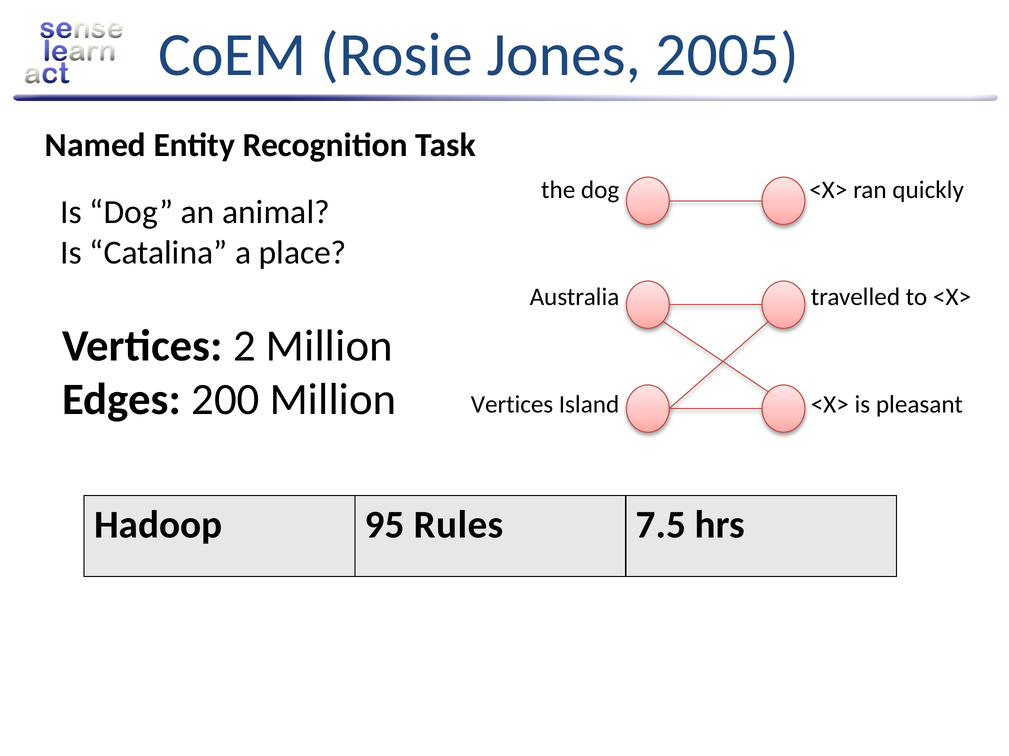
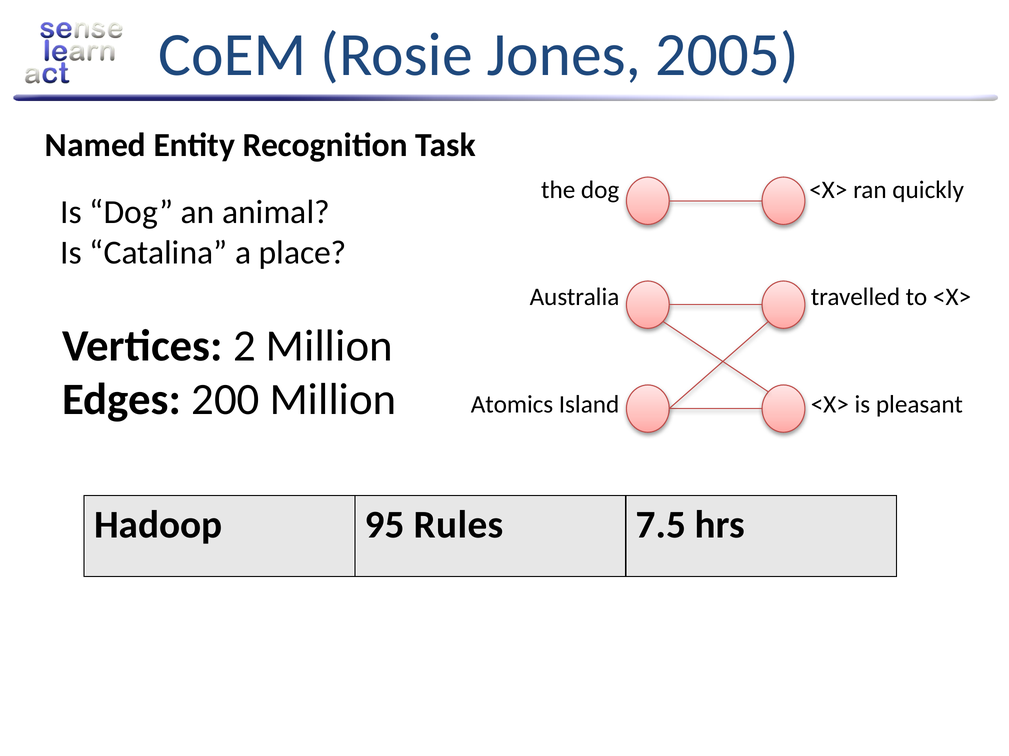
Vertices: Vertices -> Atomics (512, 405)
